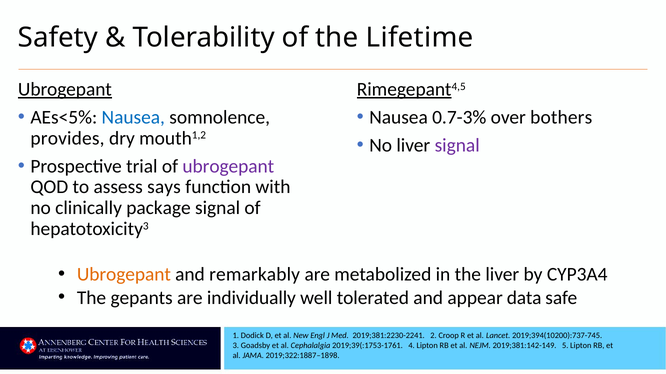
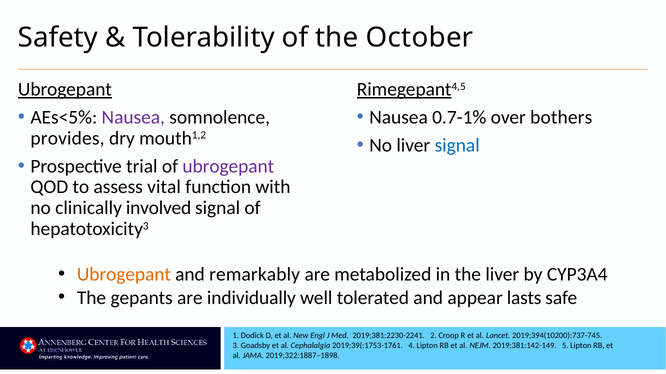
Lifetime: Lifetime -> October (420, 38)
Nausea colour: blue -> purple (133, 117)
0.7-3%: 0.7-3% -> 0.7-1% (459, 117)
signal colour: purple -> blue (457, 145)
says: says -> vital (164, 187)
package: package -> involved (159, 208)
data: data -> lasts (524, 298)
